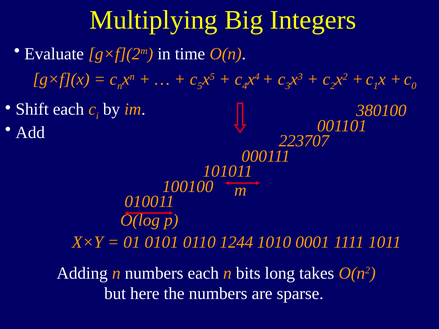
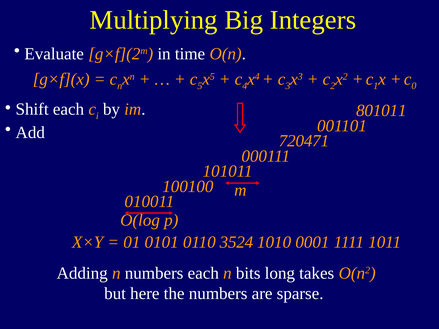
380100: 380100 -> 801011 (381, 111)
223707: 223707 -> 720471 (304, 141)
1244: 1244 -> 3524 (236, 242)
